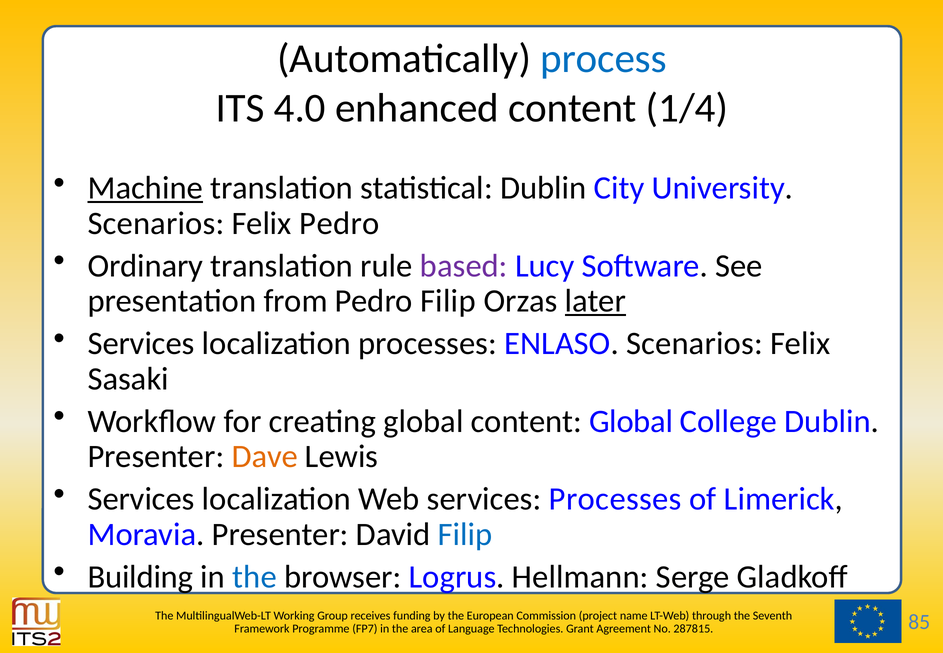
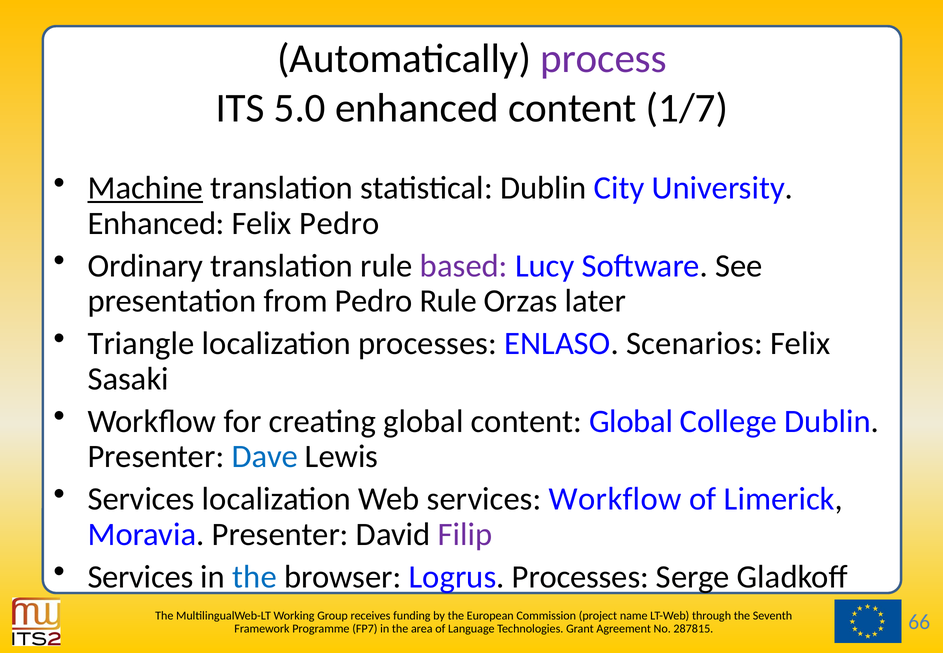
process colour: blue -> purple (604, 59)
4.0: 4.0 -> 5.0 (300, 108)
1/4: 1/4 -> 1/7 (687, 108)
Scenarios: Scenarios -> Enhanced (156, 223)
Pedro Filip: Filip -> Rule (448, 301)
later underline: present -> none (595, 301)
Services: Services -> Triangle (141, 344)
Dave colour: orange -> blue (265, 457)
services Processes: Processes -> Workflow (615, 499)
Filip colour: blue -> purple (465, 534)
Building: Building -> Services (140, 577)
Logrus Hellmann: Hellmann -> Processes (580, 577)
85: 85 -> 66 (919, 622)
